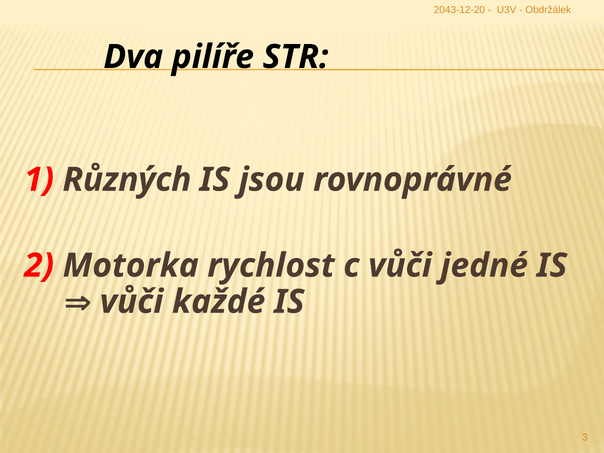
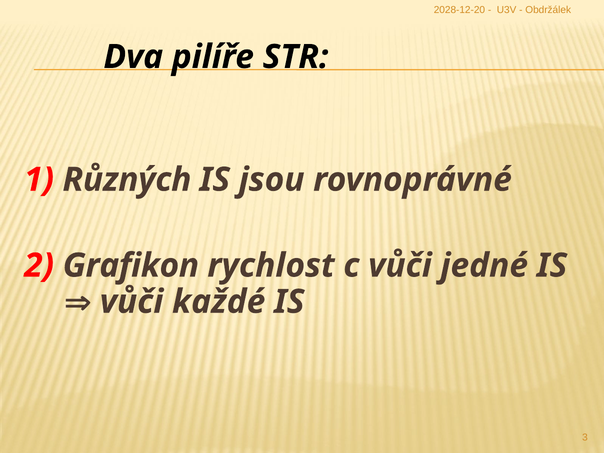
2043-12-20: 2043-12-20 -> 2028-12-20 (459, 10)
Motorka: Motorka -> Grafikon (131, 266)
